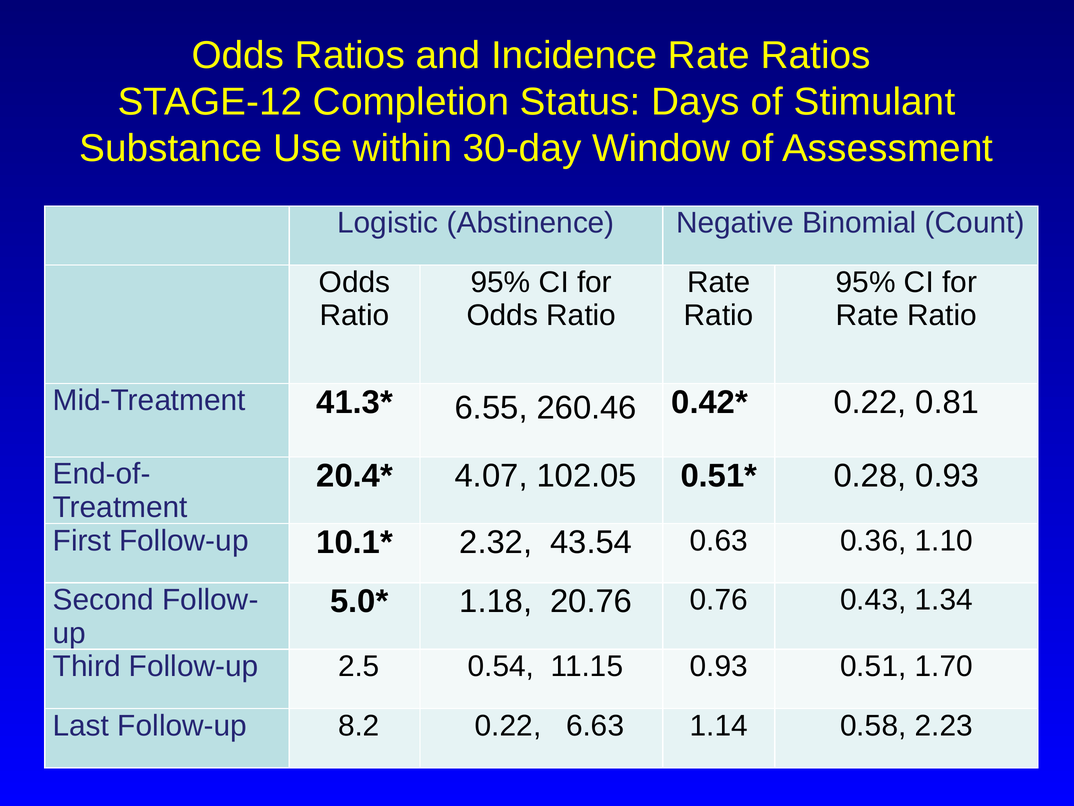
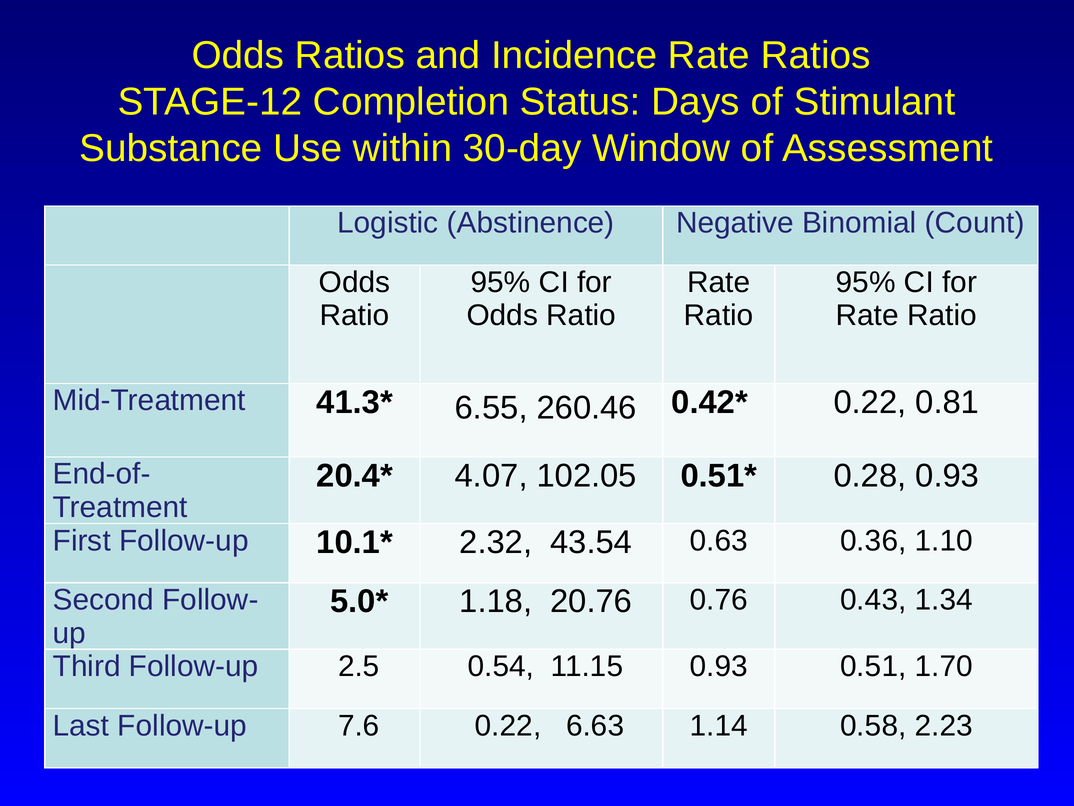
8.2: 8.2 -> 7.6 (359, 725)
